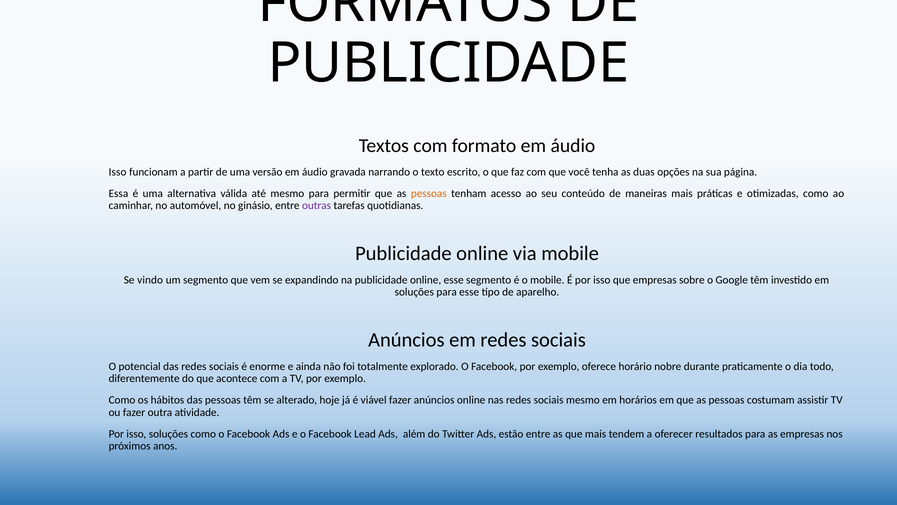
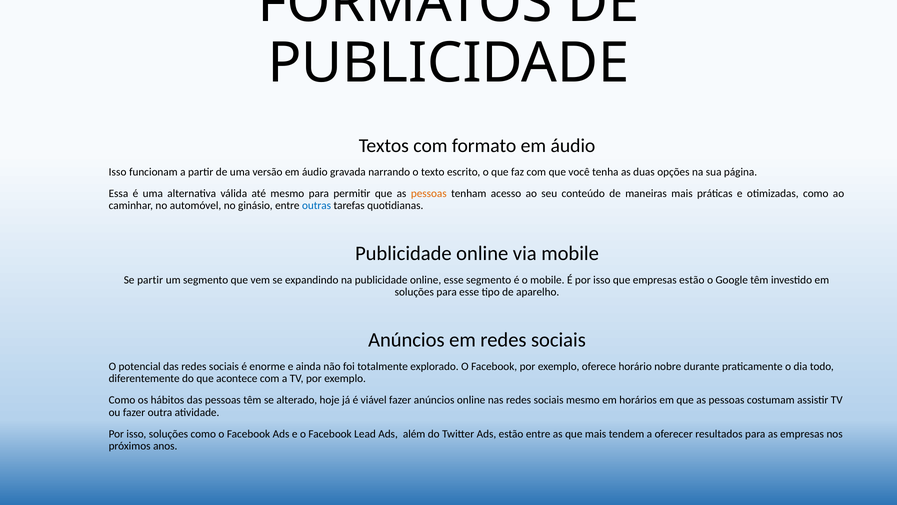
outras colour: purple -> blue (317, 205)
Se vindo: vindo -> partir (150, 280)
empresas sobre: sobre -> estão (692, 280)
